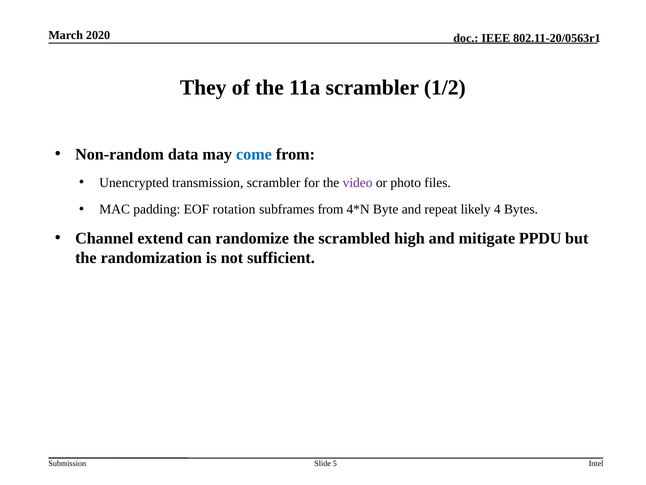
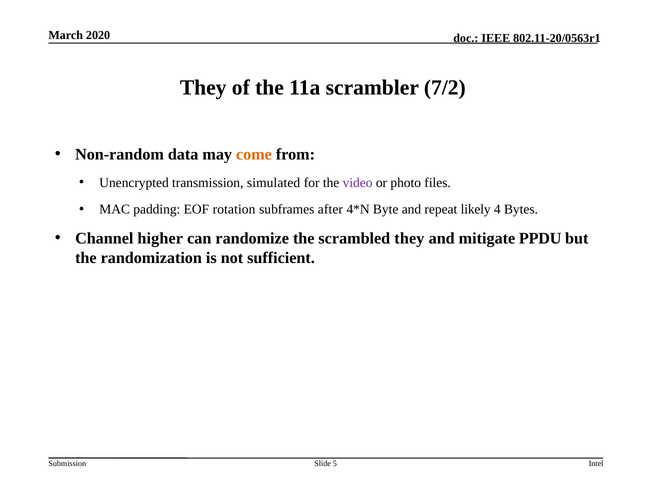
1/2: 1/2 -> 7/2 (445, 88)
come colour: blue -> orange (254, 154)
transmission scrambler: scrambler -> simulated (274, 182)
subframes from: from -> after (330, 209)
extend: extend -> higher (160, 238)
scrambled high: high -> they (409, 238)
